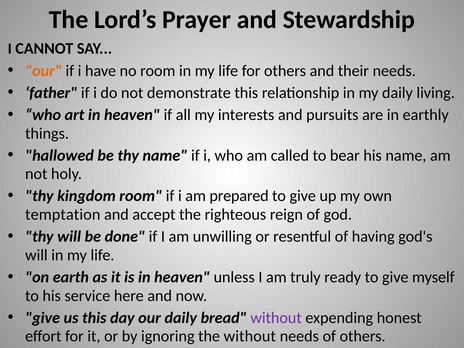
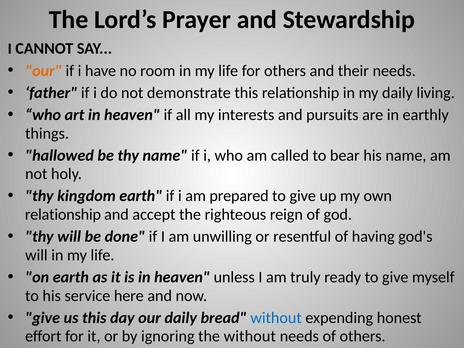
kingdom room: room -> earth (141, 196)
temptation: temptation -> relationship (63, 215)
without colour: purple -> blue (276, 318)
